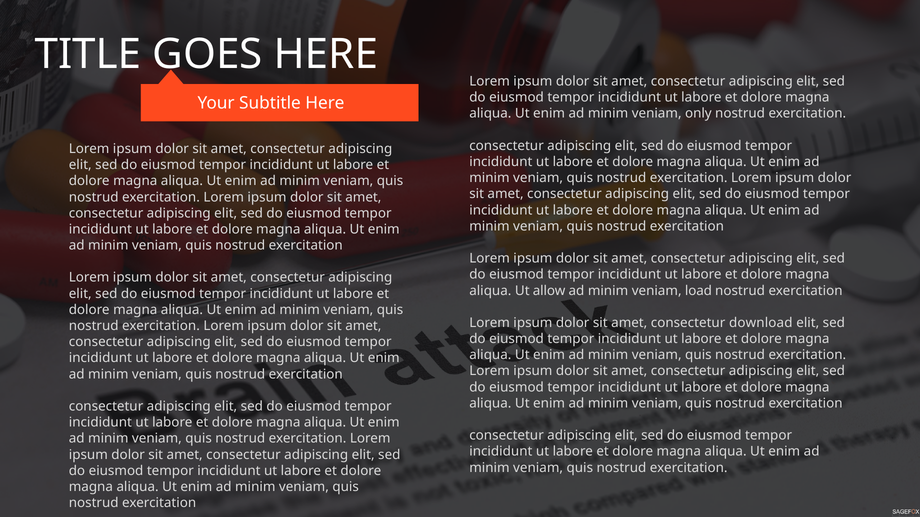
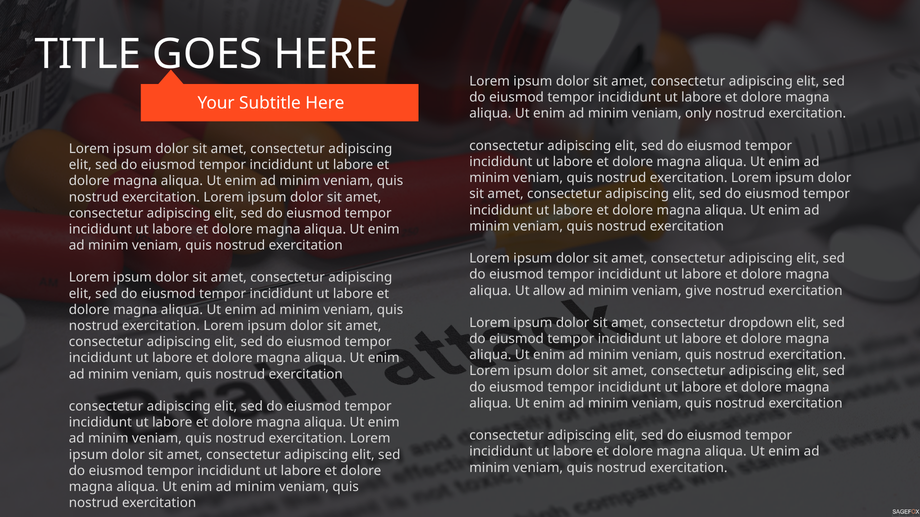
load: load -> give (698, 291)
download: download -> dropdown (761, 323)
